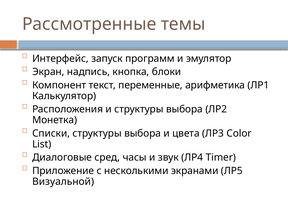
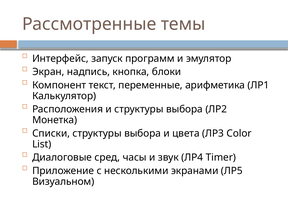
Визуальной: Визуальной -> Визуальном (63, 182)
